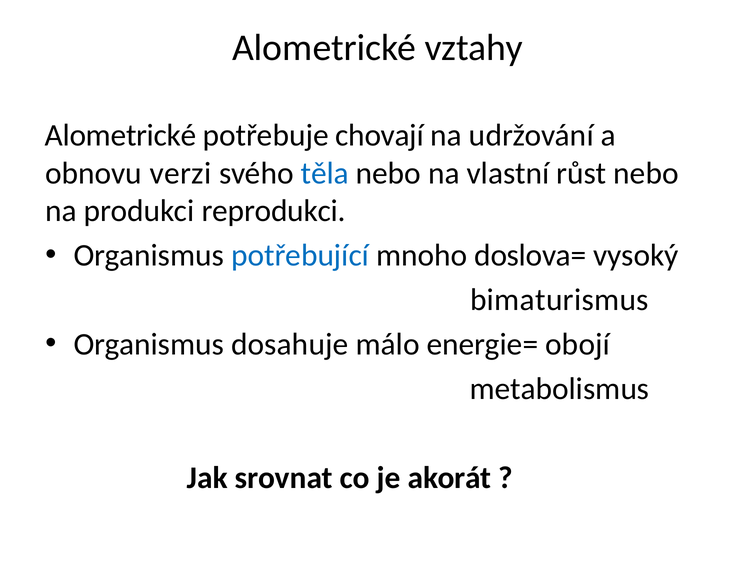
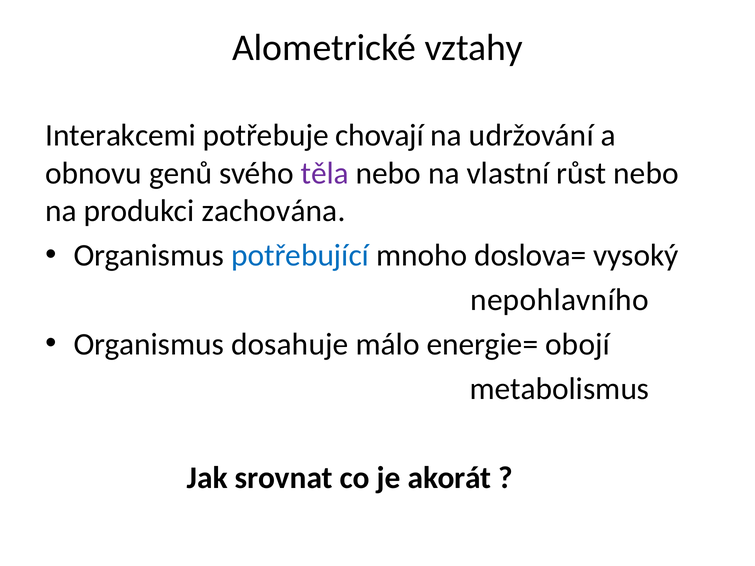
Alometrické: Alometrické -> Interakcemi (121, 136)
verzi: verzi -> genů (181, 173)
těla colour: blue -> purple (325, 173)
reprodukci: reprodukci -> zachována (274, 211)
bimaturismus: bimaturismus -> nepohlavního (559, 300)
